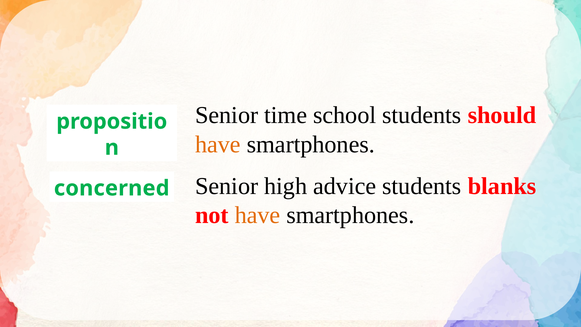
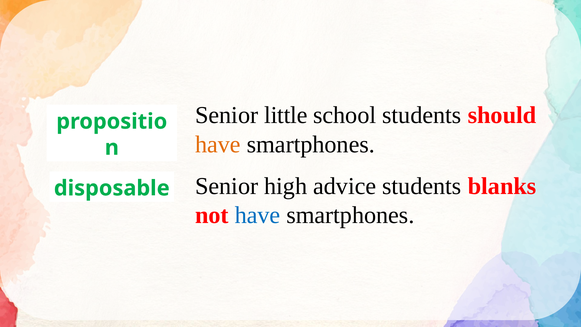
time: time -> little (286, 115)
concerned: concerned -> disposable (112, 188)
have colour: orange -> blue (258, 215)
